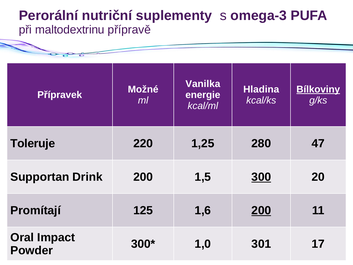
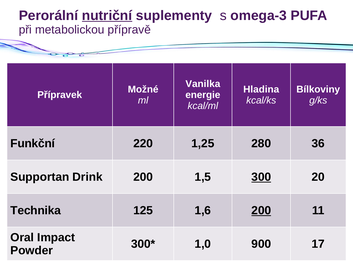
nutriční underline: none -> present (107, 16)
maltodextrinu: maltodextrinu -> metabolickou (70, 30)
Bílkoviny underline: present -> none (318, 89)
Toleruje: Toleruje -> Funkční (33, 143)
47: 47 -> 36 (318, 143)
Promítají: Promítají -> Technika (36, 210)
301: 301 -> 900 (261, 244)
